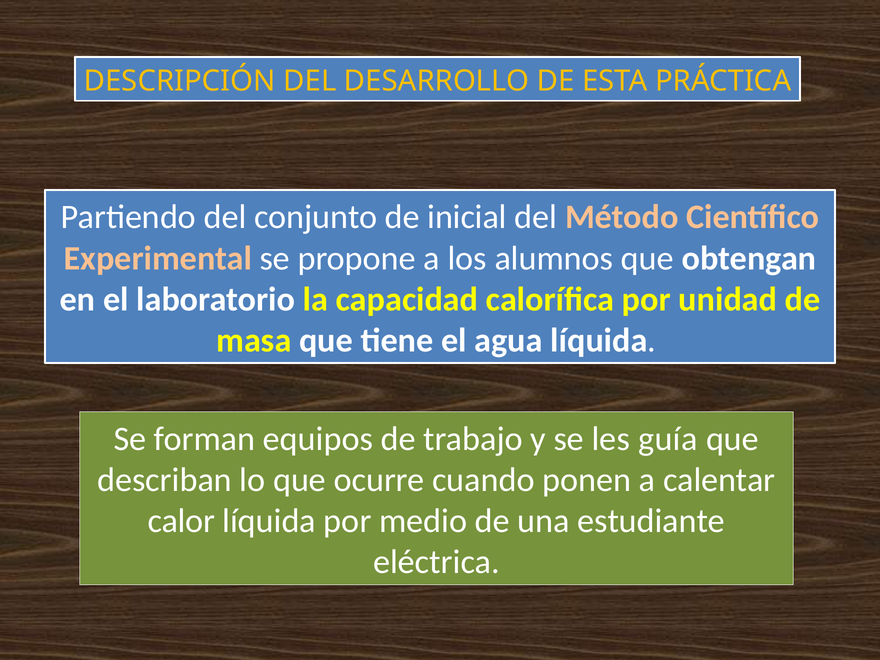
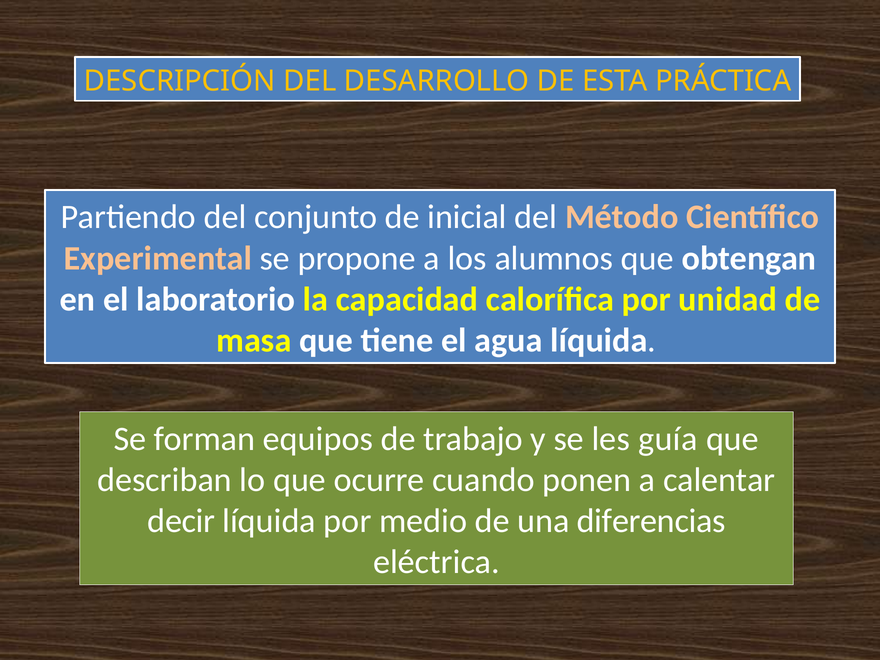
calor: calor -> decir (181, 521)
estudiante: estudiante -> diferencias (651, 521)
